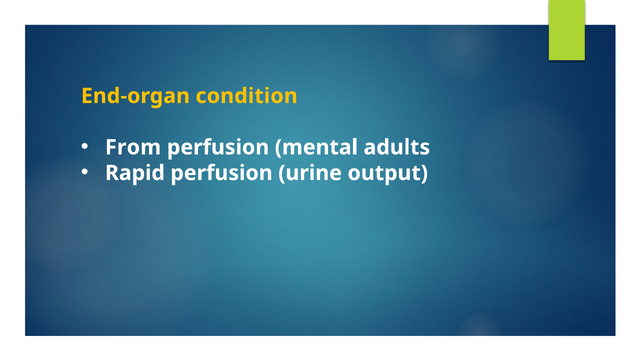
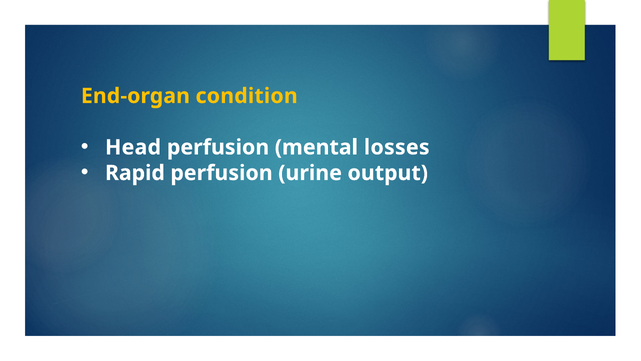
From: From -> Head (133, 147)
adults: adults -> losses (397, 147)
